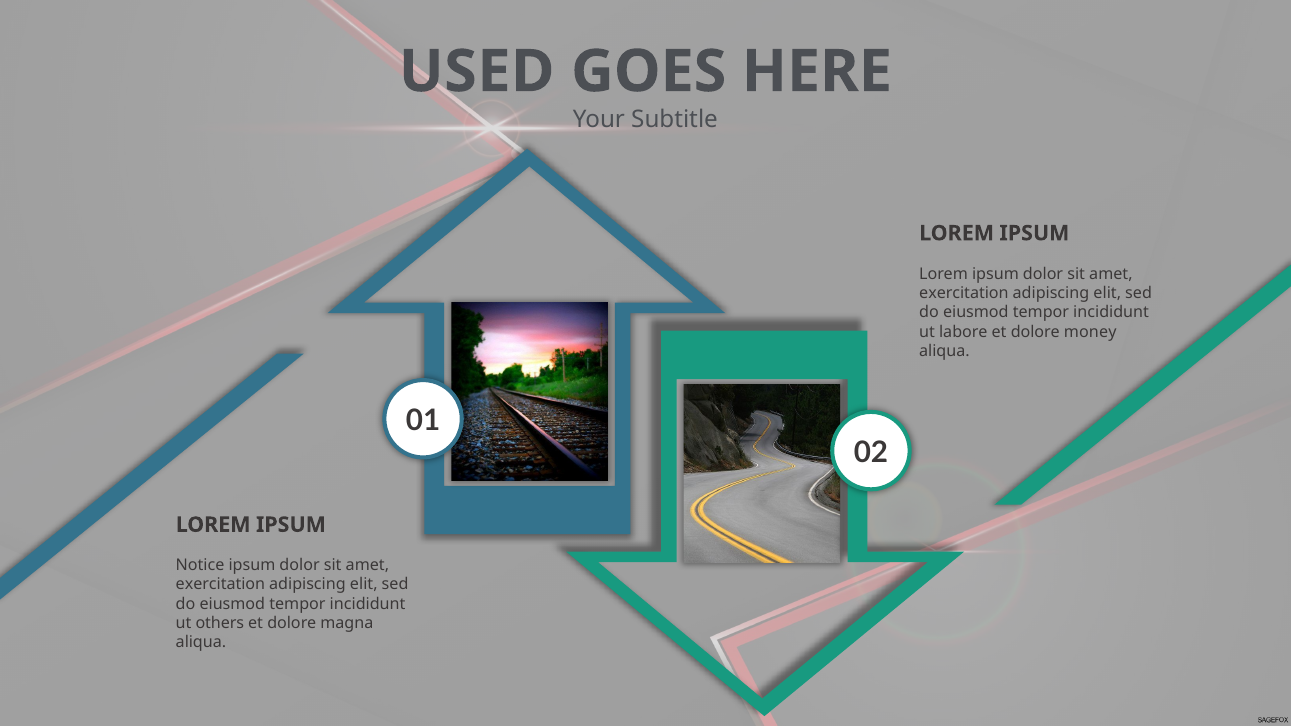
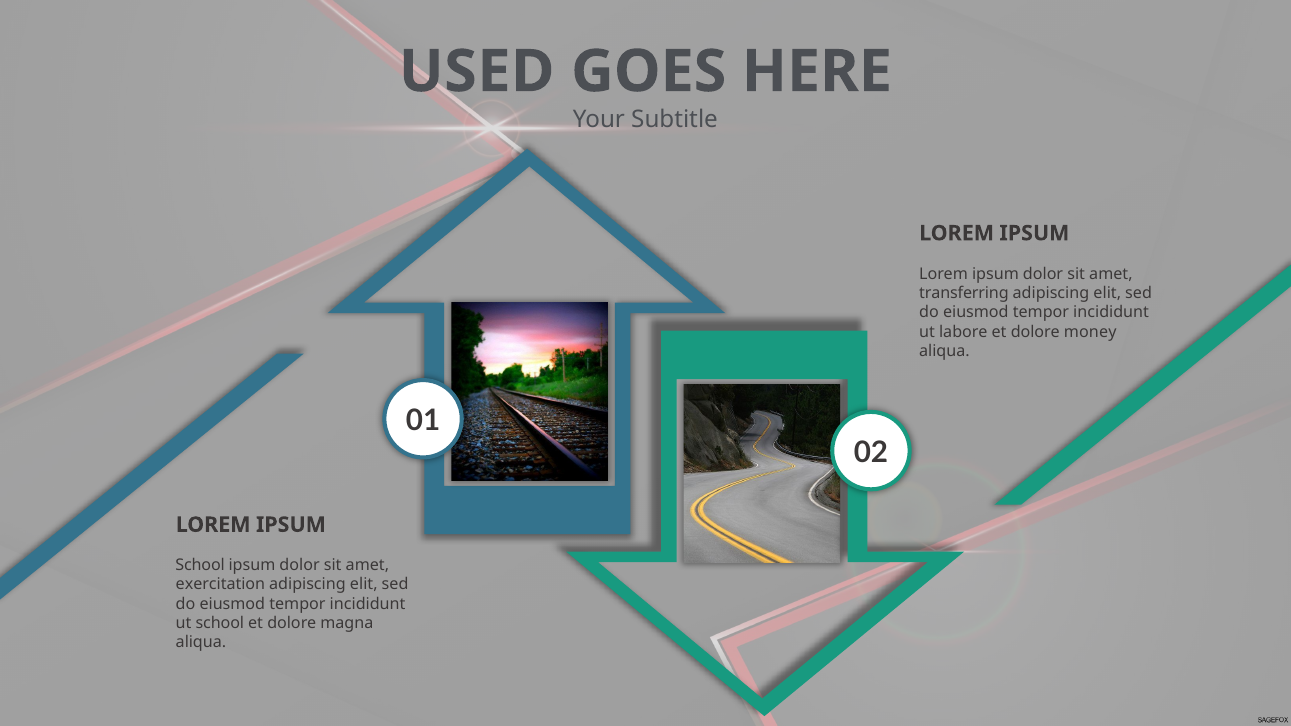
exercitation: exercitation -> transferring (964, 293)
Notice: Notice -> School (200, 565)
ut others: others -> school (220, 623)
